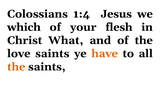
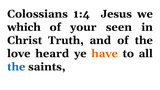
flesh: flesh -> seen (119, 27)
What: What -> Truth (66, 40)
love saints: saints -> heard (52, 54)
the colour: orange -> blue (16, 67)
